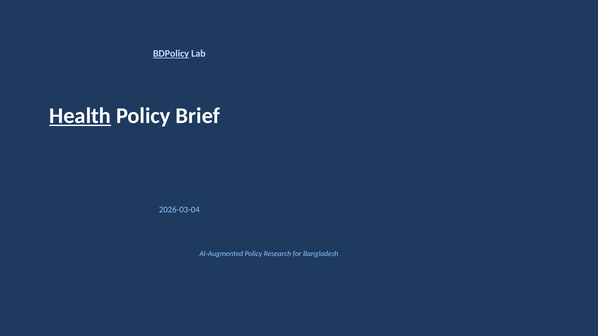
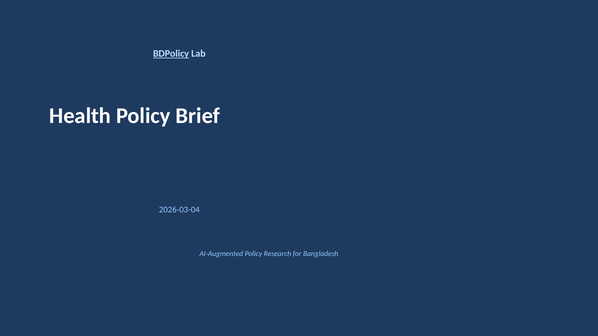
Health underline: present -> none (80, 116)
